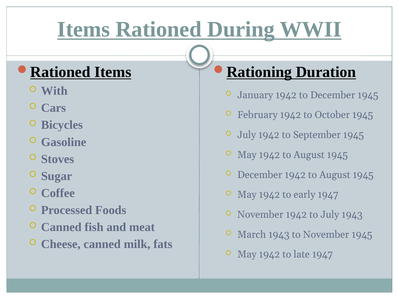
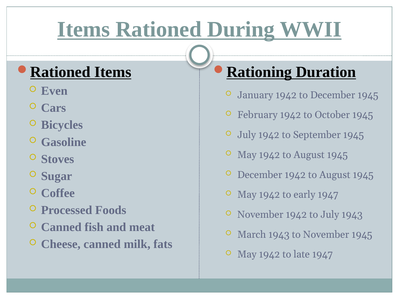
With: With -> Even (54, 91)
